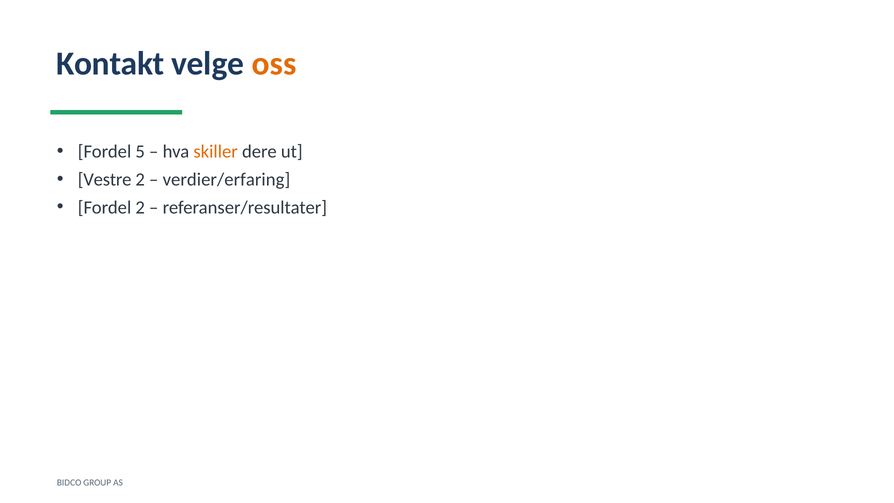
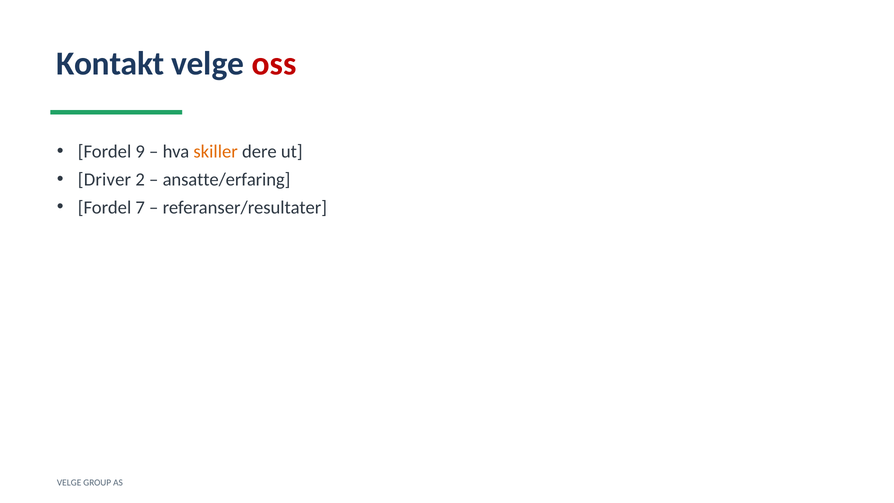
oss colour: orange -> red (274, 64)
5: 5 -> 9 (140, 151)
Vestre: Vestre -> Driver (104, 179)
verdier/erfaring: verdier/erfaring -> ansatte/erfaring (226, 179)
Fordel 2: 2 -> 7 (140, 207)
BIDCO: BIDCO -> VELGE (69, 483)
